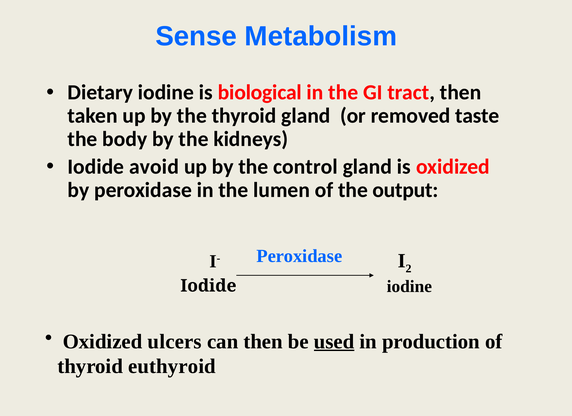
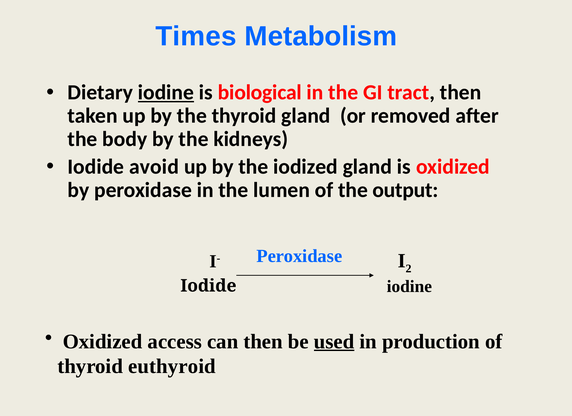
Sense: Sense -> Times (196, 36)
iodine underline: none -> present (166, 92)
taste: taste -> after (477, 116)
control: control -> iodized (306, 167)
ulcers: ulcers -> access (175, 341)
